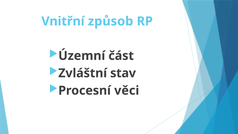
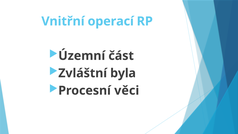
způsob: způsob -> operací (111, 21)
stav: stav -> byla (123, 73)
